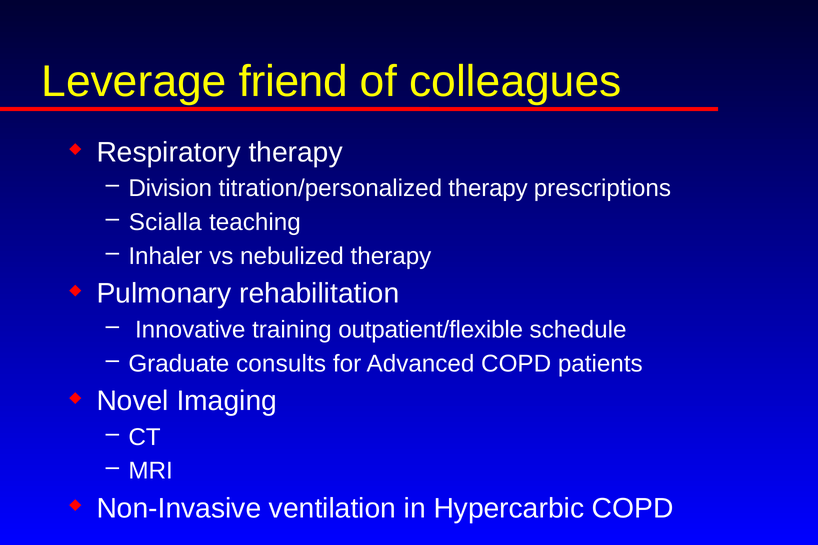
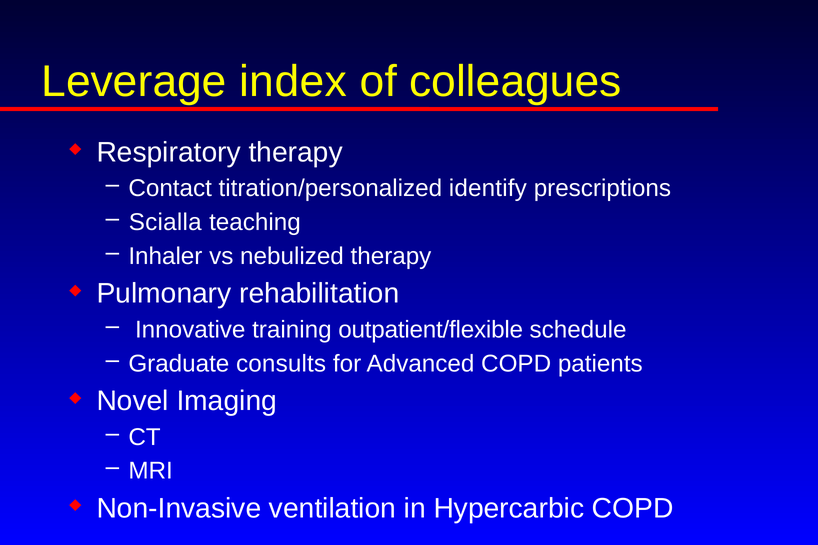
friend: friend -> index (293, 82)
Division: Division -> Contact (170, 188)
titration/personalized therapy: therapy -> identify (488, 188)
